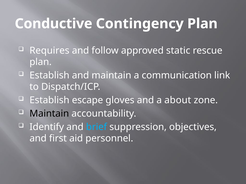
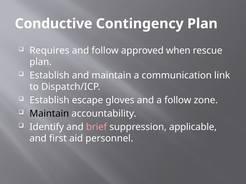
static: static -> when (178, 51)
a about: about -> follow (178, 100)
brief colour: light blue -> pink (97, 127)
objectives: objectives -> applicable (193, 127)
